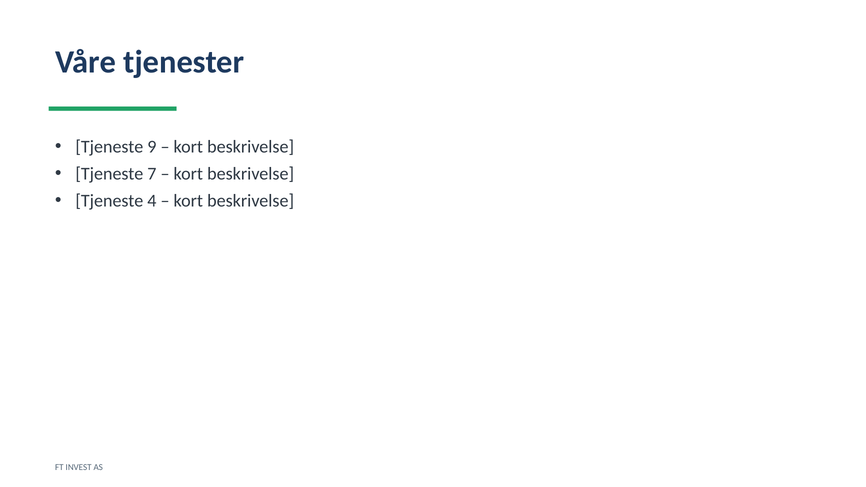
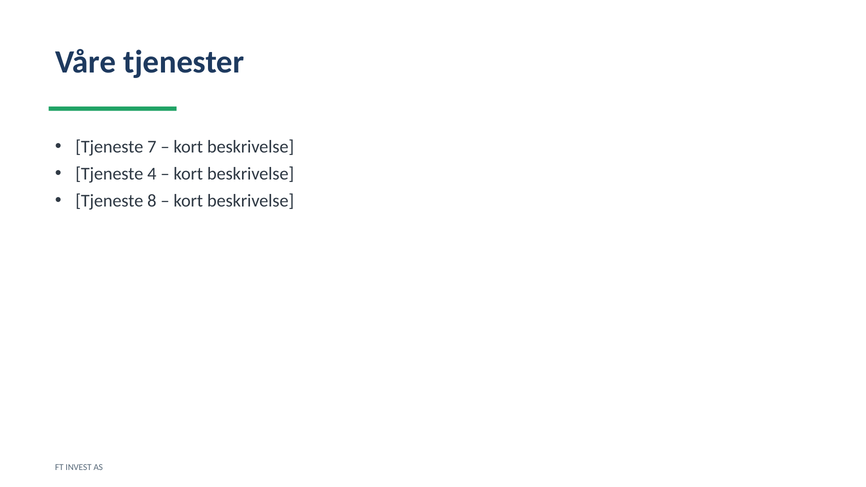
9: 9 -> 7 (152, 147)
7: 7 -> 4 (152, 174)
4: 4 -> 8 (152, 201)
